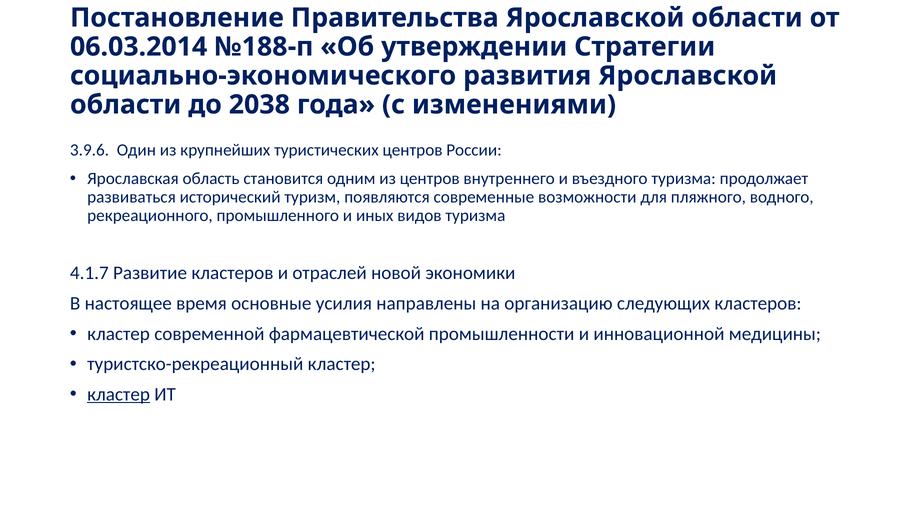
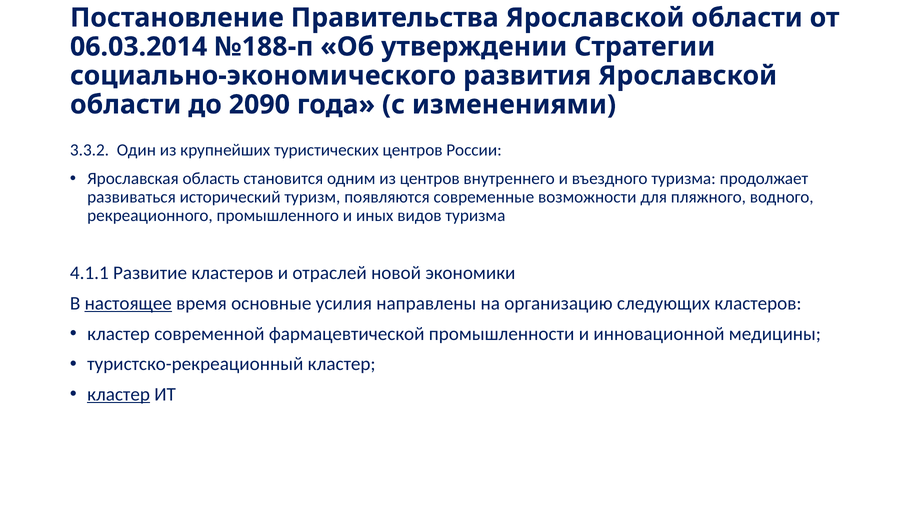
2038: 2038 -> 2090 (259, 105)
3.9.6: 3.9.6 -> 3.3.2 (90, 150)
4.1.7: 4.1.7 -> 4.1.1 (89, 273)
настоящее underline: none -> present (128, 303)
